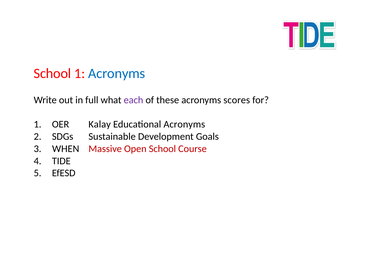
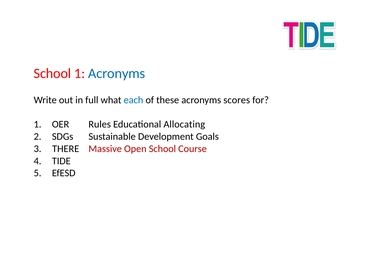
each colour: purple -> blue (133, 100)
Kalay: Kalay -> Rules (100, 124)
Educational Acronyms: Acronyms -> Allocating (184, 124)
WHEN: WHEN -> THERE (66, 149)
